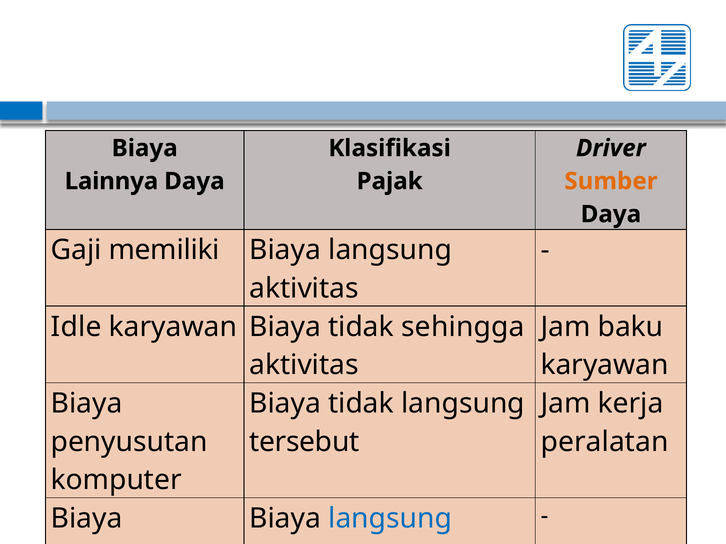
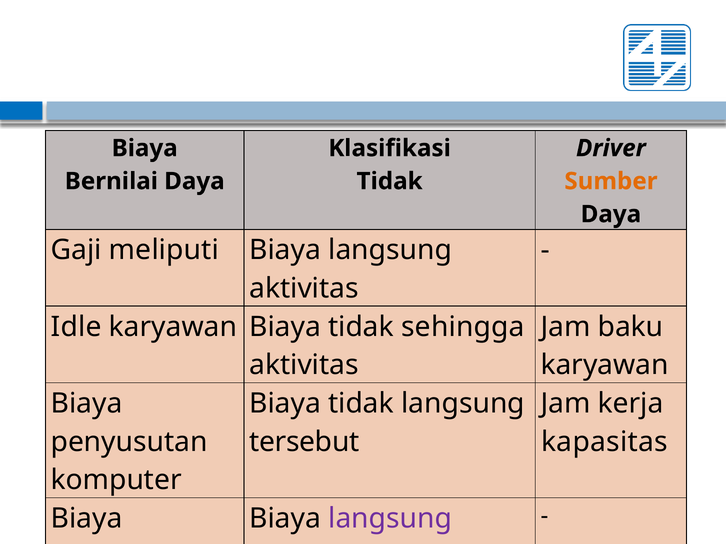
Lainnya: Lainnya -> Bernilai (111, 181)
Pajak: Pajak -> Tidak (390, 181)
memiliki: memiliki -> meliputi (164, 250)
peralatan: peralatan -> kapasitas (605, 442)
langsung colour: blue -> purple (390, 519)
